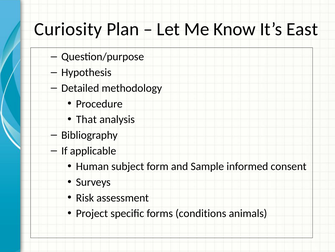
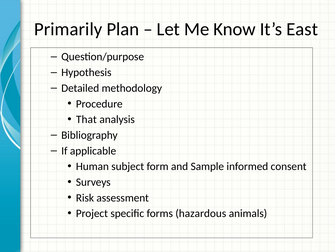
Curiosity: Curiosity -> Primarily (68, 29)
conditions: conditions -> hazardous (201, 213)
